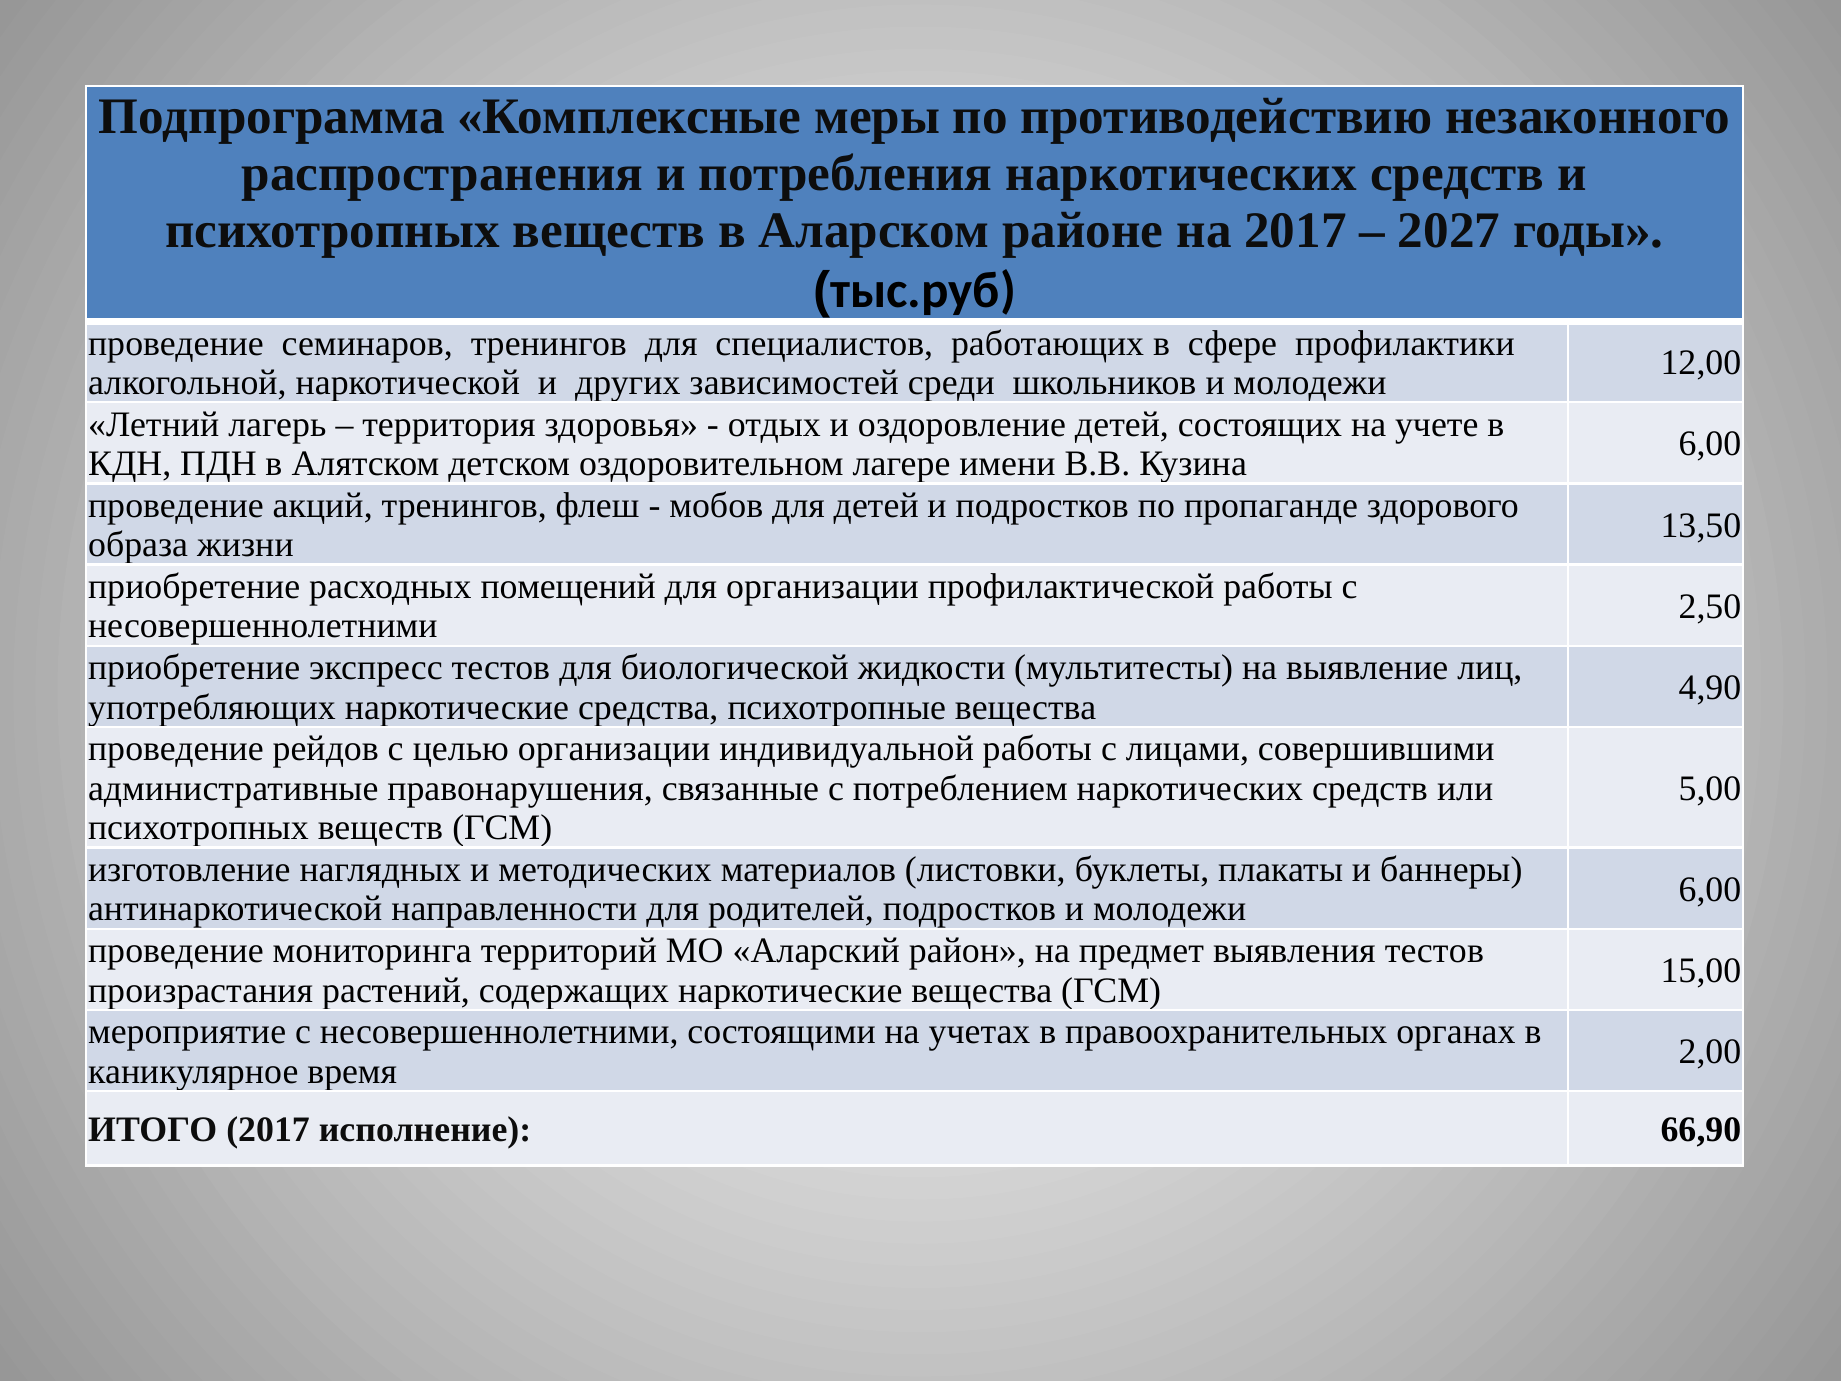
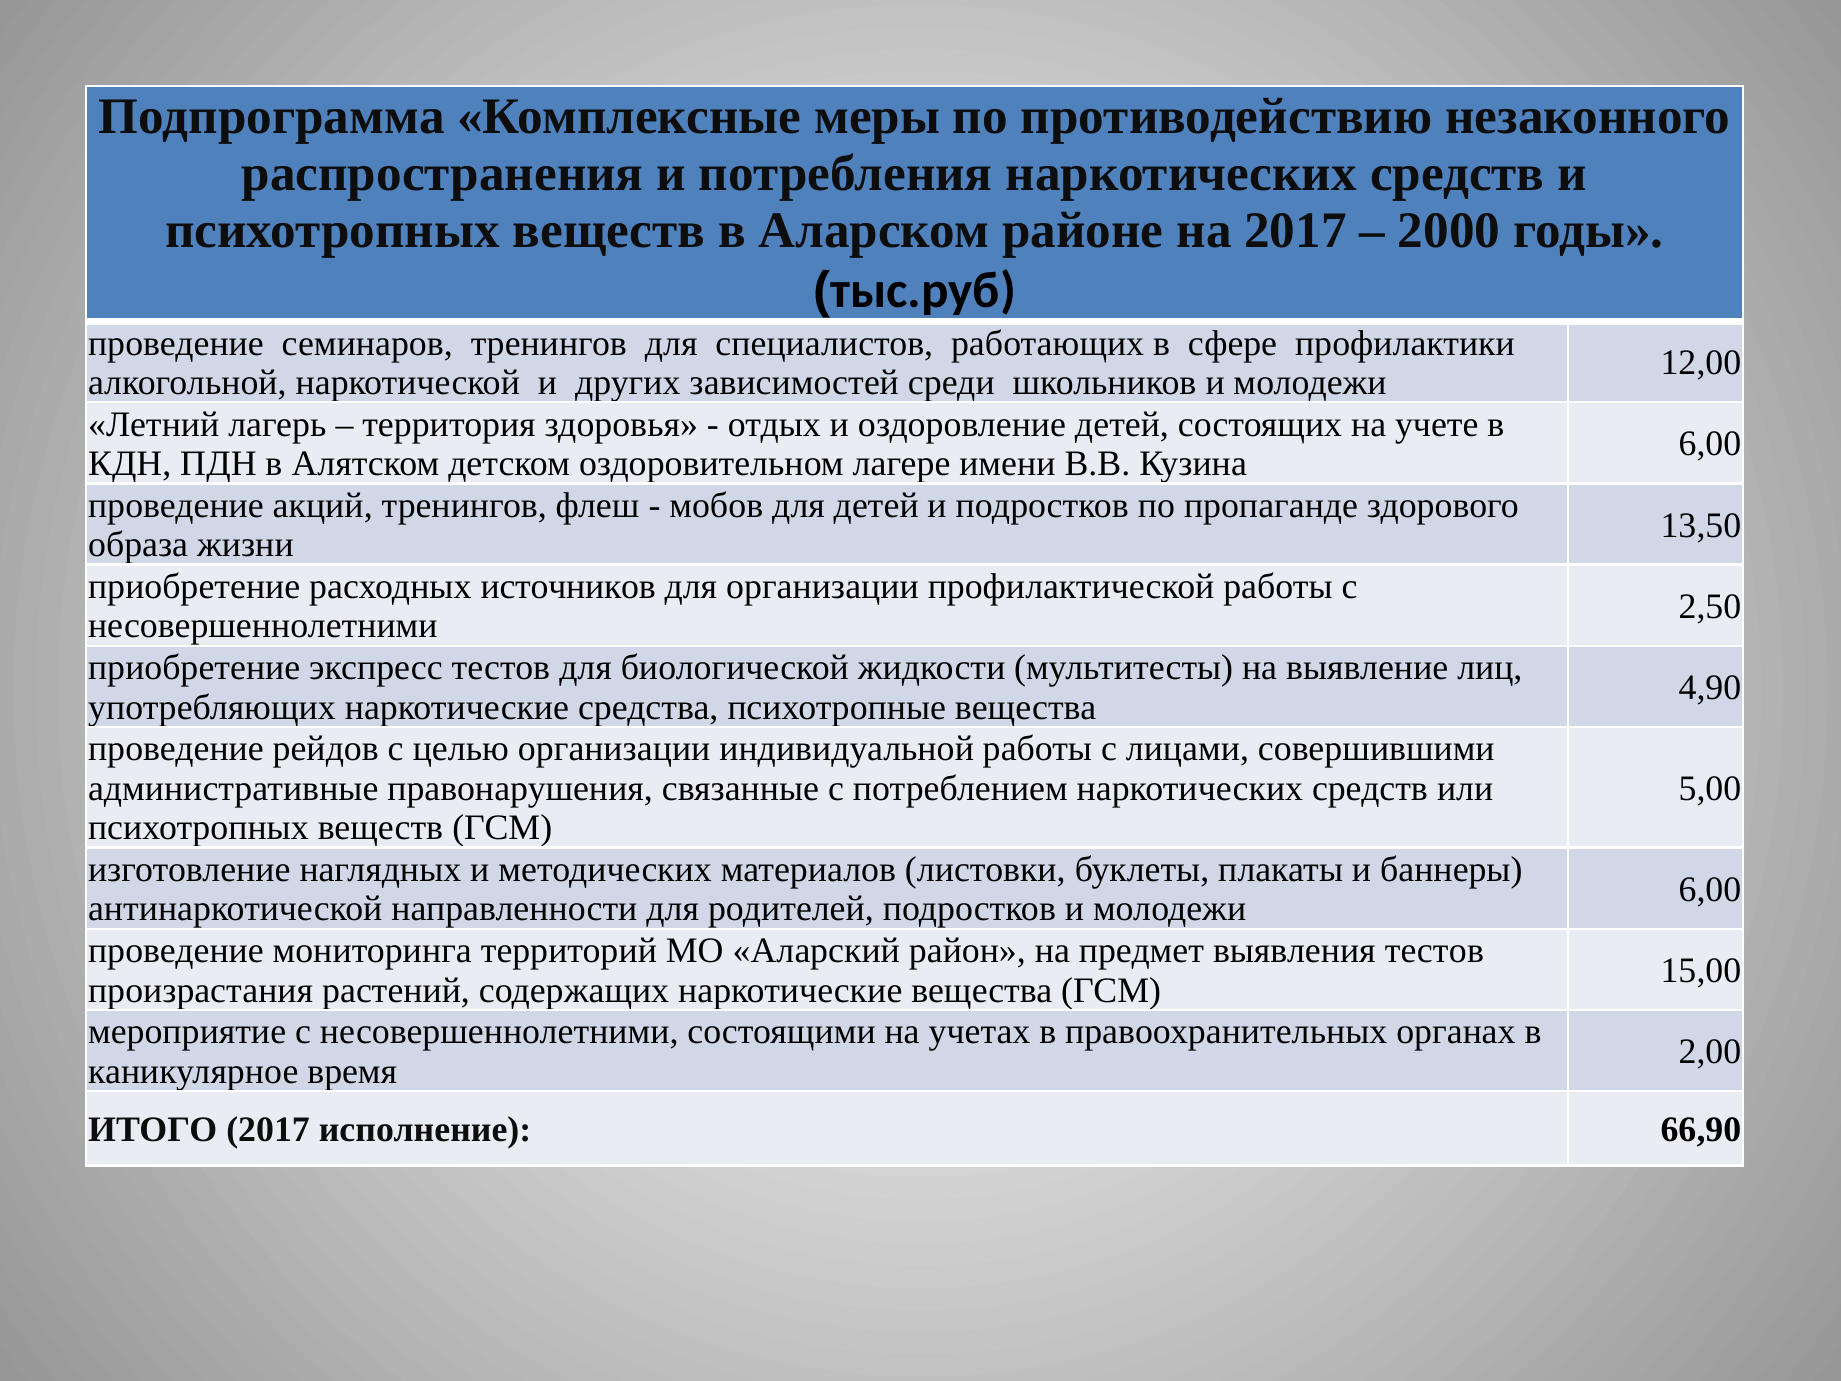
2027: 2027 -> 2000 (1449, 231)
помещений: помещений -> источников (568, 586)
